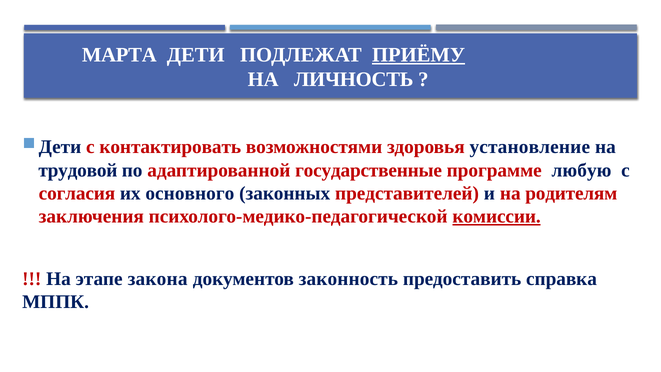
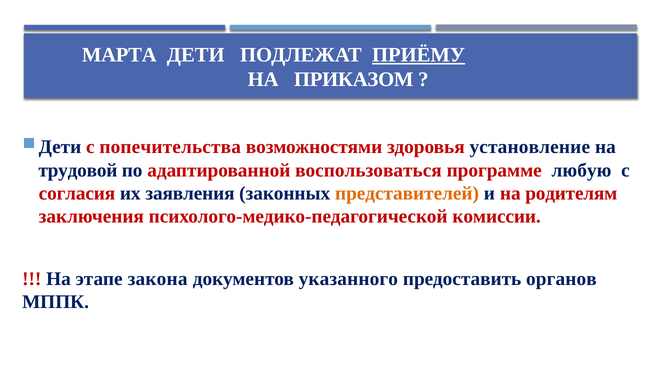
ЛИЧНОСТЬ: ЛИЧНОСТЬ -> ПРИКАЗОМ (354, 80)
контактировать: контактировать -> попечительства (170, 147)
государственные: государственные -> воспользоваться (368, 170)
основного: основного -> заявления (190, 193)
представителей colour: red -> orange (407, 193)
комиссии underline: present -> none (497, 216)
законность: законность -> указанного (348, 279)
справка: справка -> органов (561, 279)
